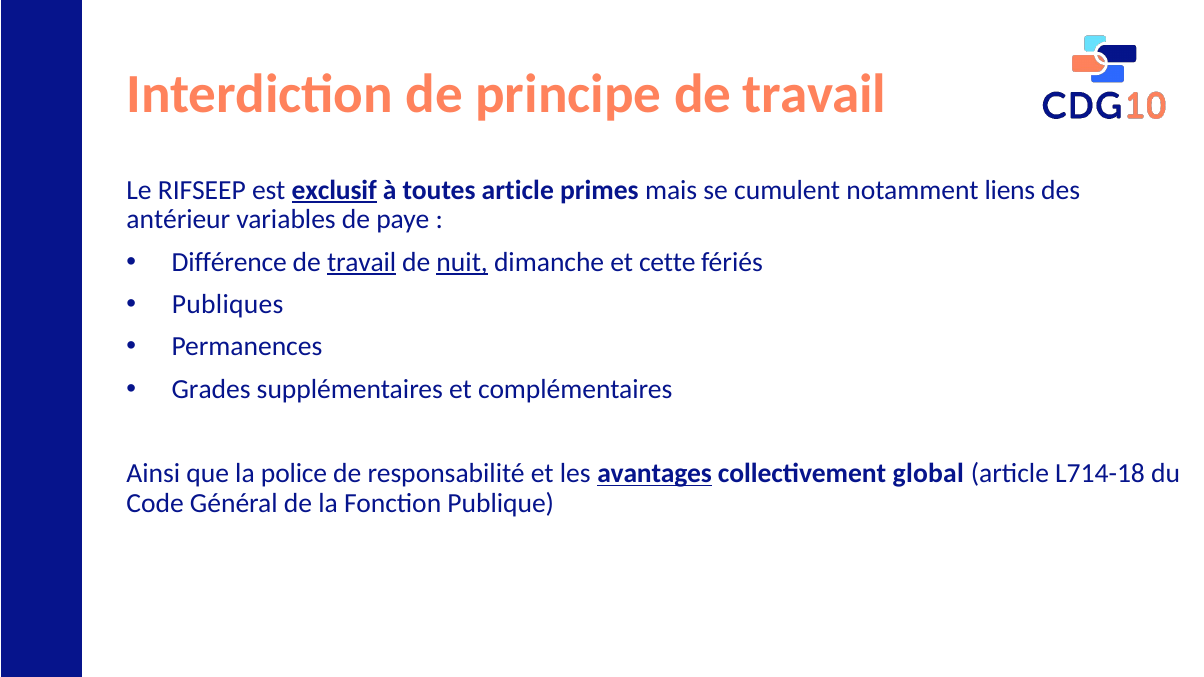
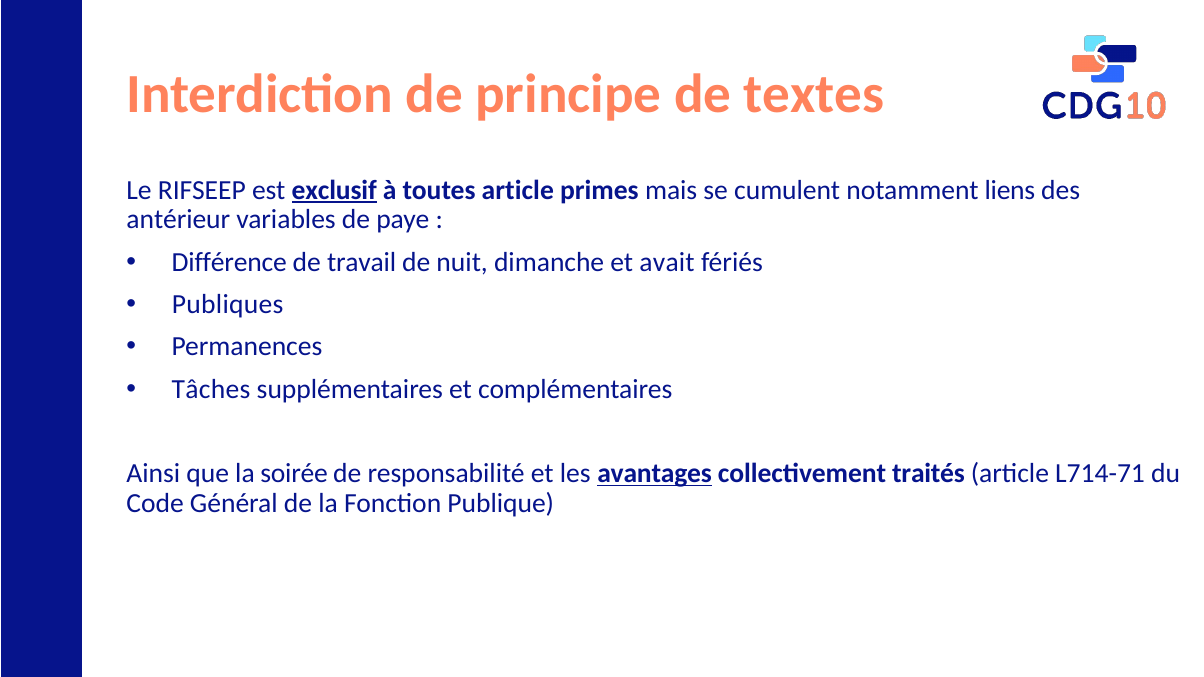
principe de travail: travail -> textes (814, 94)
travail underline: present -> none (362, 262)
nuit underline: present -> none (462, 262)
cette: cette -> avait (667, 262)
Grades: Grades -> Tâches (211, 389)
police: police -> soirée (294, 474)
global: global -> traités (929, 474)
L714-18: L714-18 -> L714-71 (1100, 474)
